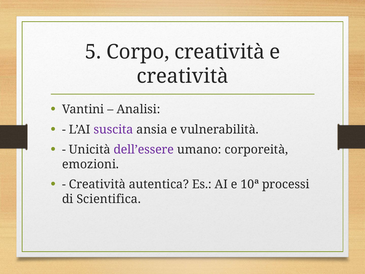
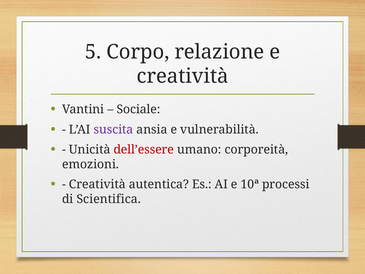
Corpo creatività: creatività -> relazione (219, 52)
Analisi: Analisi -> Sociale (138, 109)
dell’essere colour: purple -> red (144, 150)
